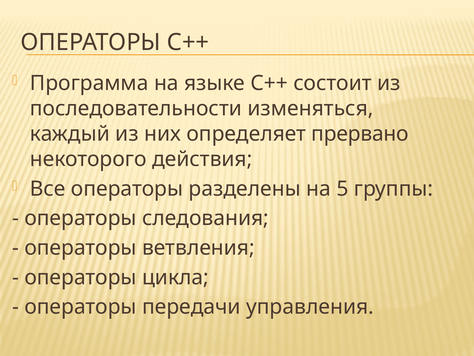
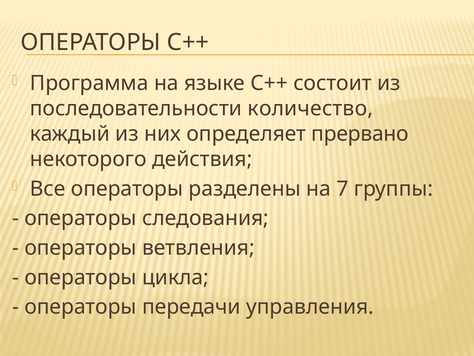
изменяться: изменяться -> количество (310, 108)
5: 5 -> 7 (342, 189)
